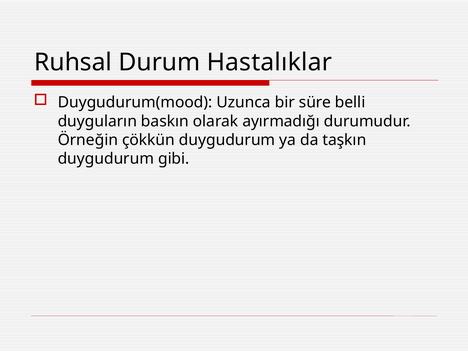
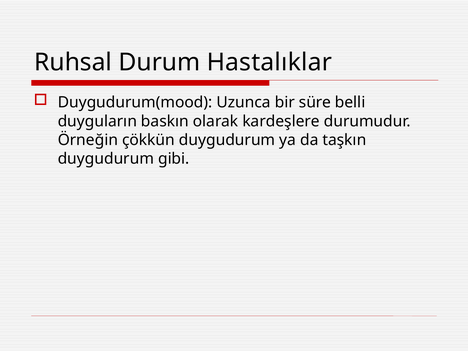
ayırmadığı: ayırmadığı -> kardeşlere (281, 121)
